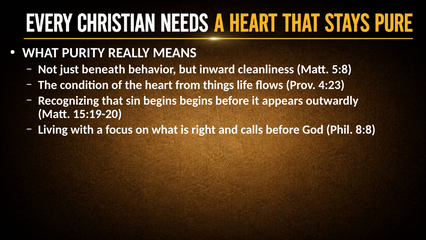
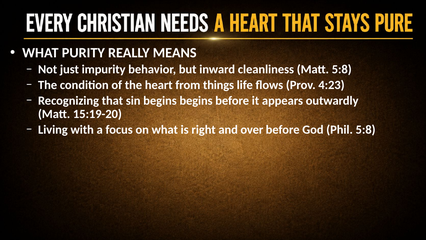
beneath: beneath -> impurity (104, 69)
calls: calls -> over (252, 130)
Phil 8:8: 8:8 -> 5:8 (366, 130)
